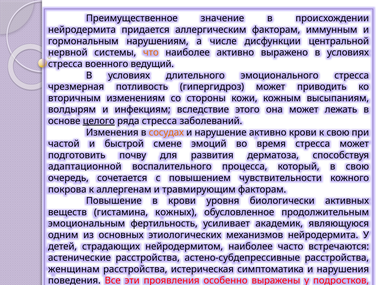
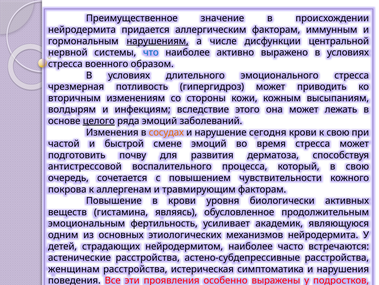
нарушениям underline: none -> present (158, 41)
что colour: orange -> blue (151, 52)
ведущий: ведущий -> образом (152, 64)
ряда стресса: стресса -> эмоций (159, 121)
нарушение активно: активно -> сегодня (268, 132)
адаптационной: адаптационной -> антистрессовой (85, 166)
кожных: кожных -> являясь (176, 212)
